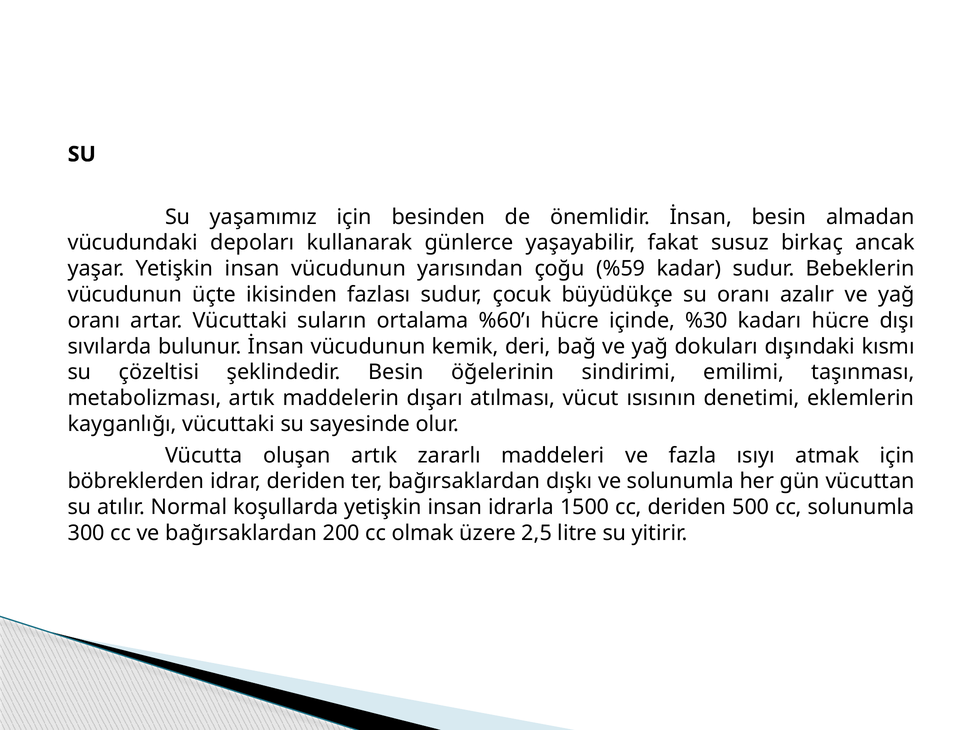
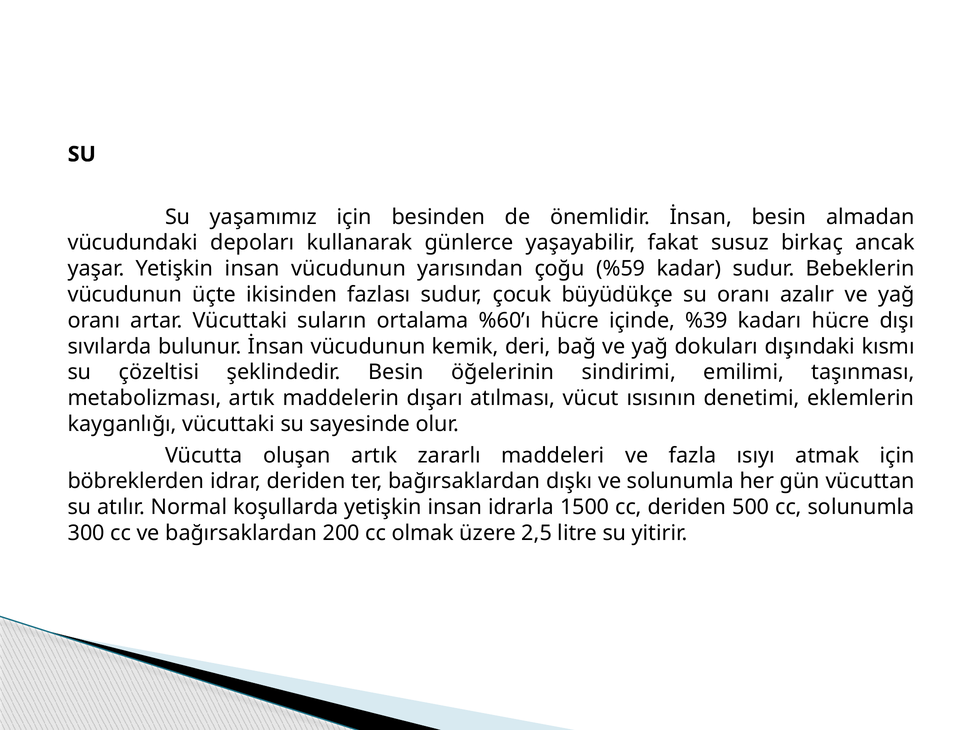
%30: %30 -> %39 (706, 321)
